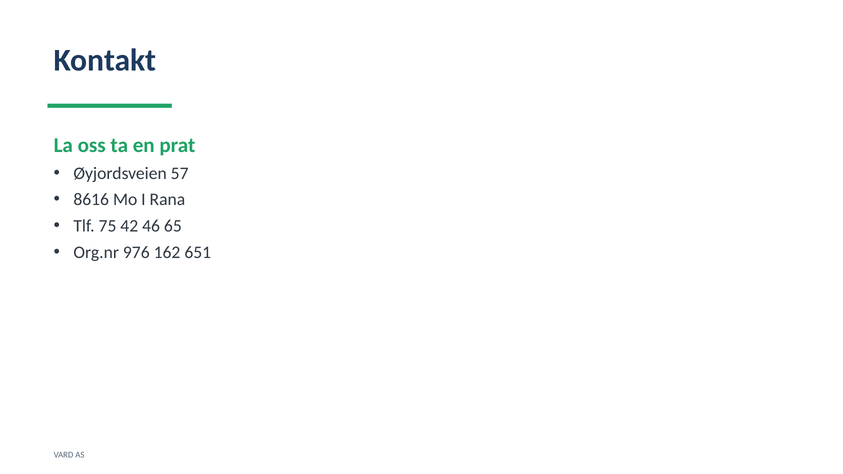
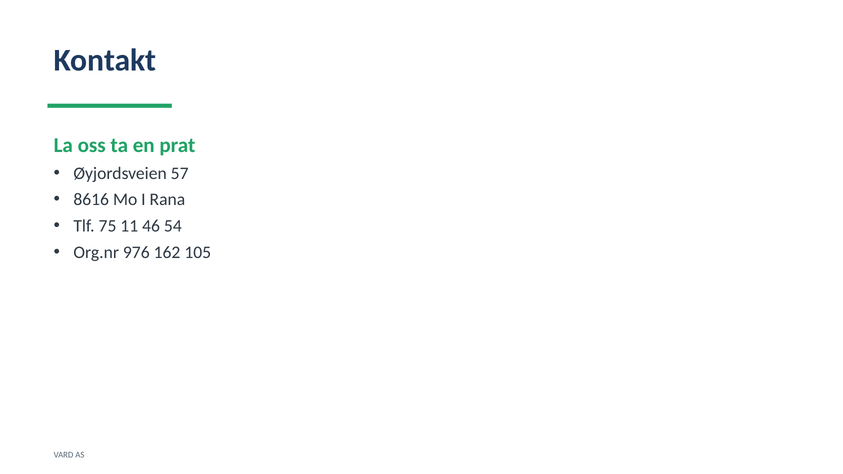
42: 42 -> 11 (129, 226)
65: 65 -> 54 (173, 226)
651: 651 -> 105 (198, 252)
